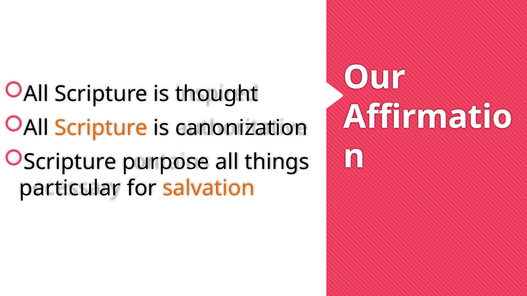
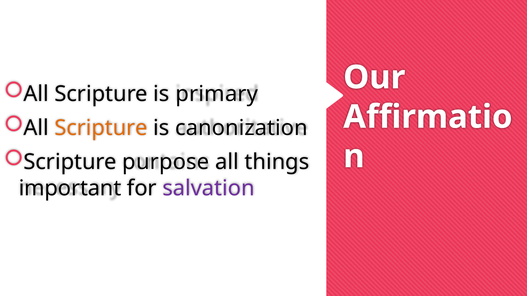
thought: thought -> primary (217, 94)
particular: particular -> important (70, 188)
salvation colour: orange -> purple (209, 188)
